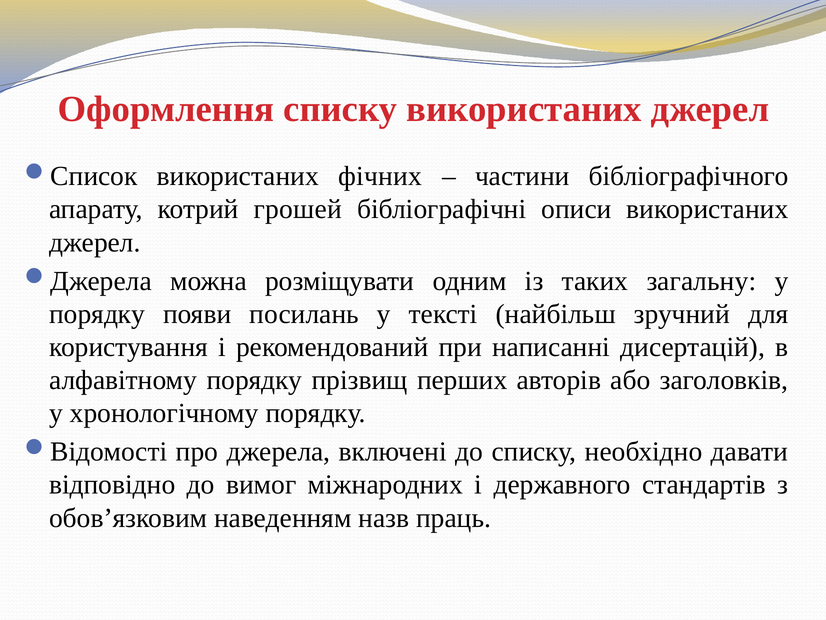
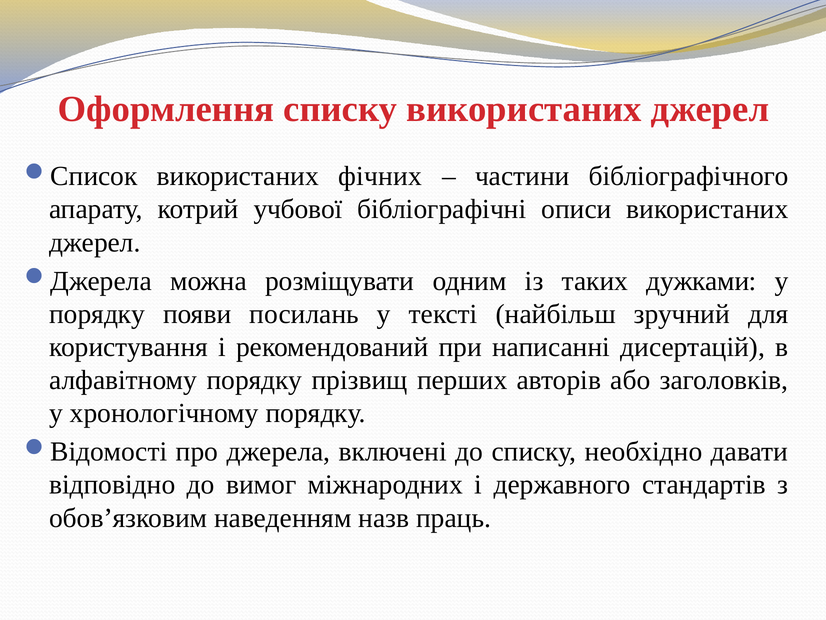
грошей: грошей -> учбової (298, 209)
загальну: загальну -> дужками (702, 281)
